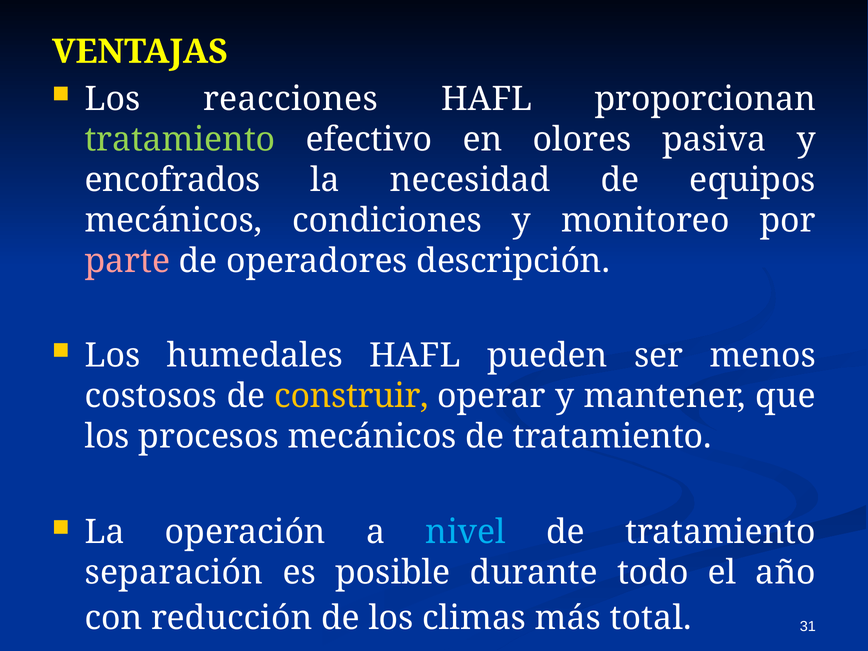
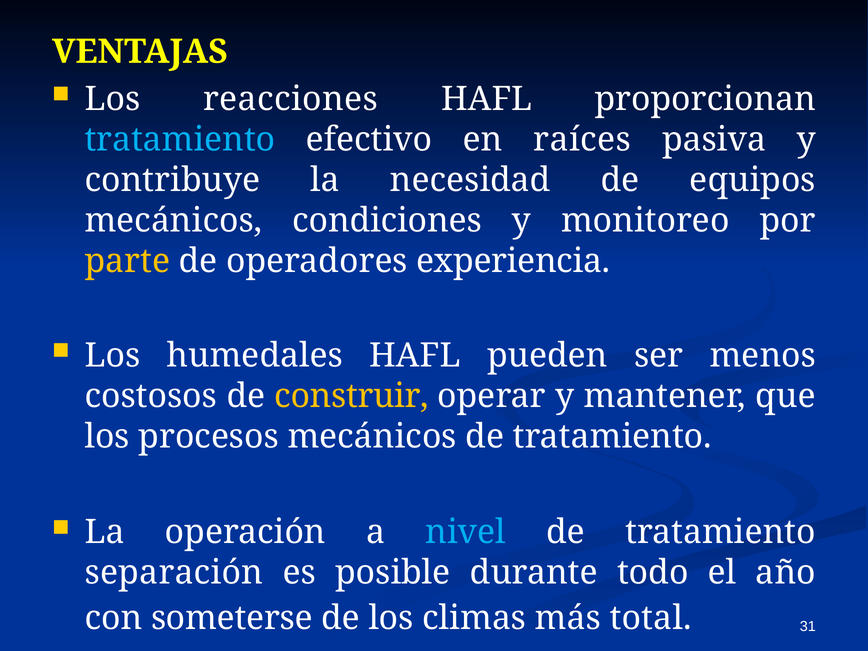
tratamiento colour: light green -> light blue (180, 139)
olores: olores -> raíces (582, 139)
encofrados: encofrados -> contribuye (173, 180)
parte colour: pink -> yellow (127, 261)
descripción: descripción -> experiencia (513, 261)
reducción: reducción -> someterse (232, 618)
